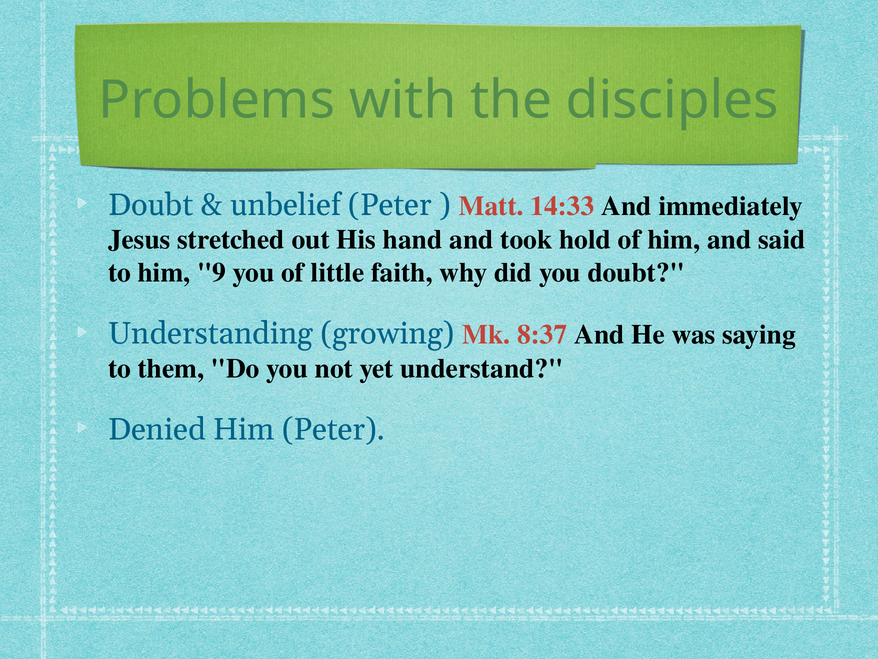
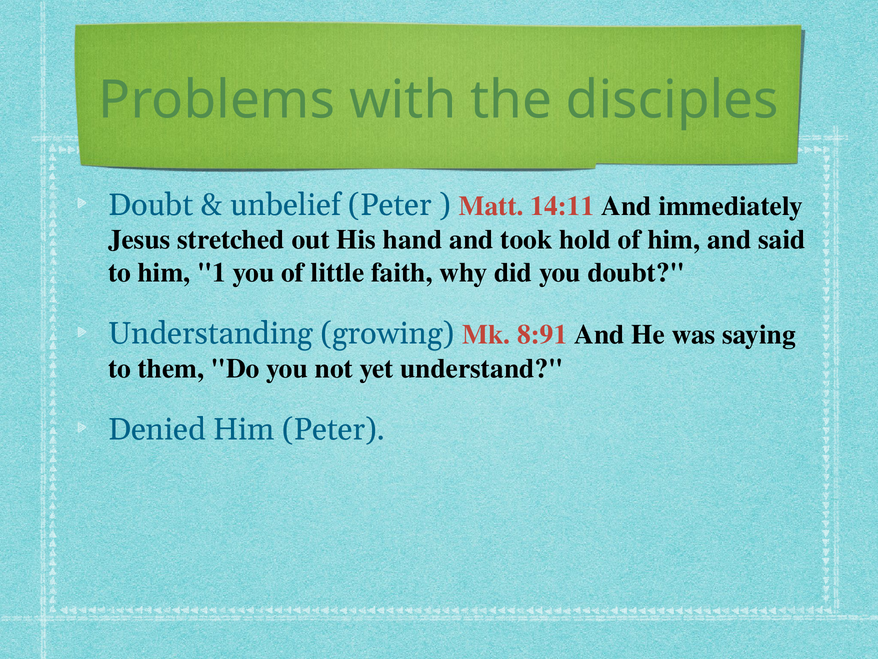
14:33: 14:33 -> 14:11 (562, 206)
9: 9 -> 1 (212, 273)
8:37: 8:37 -> 8:91 (542, 335)
